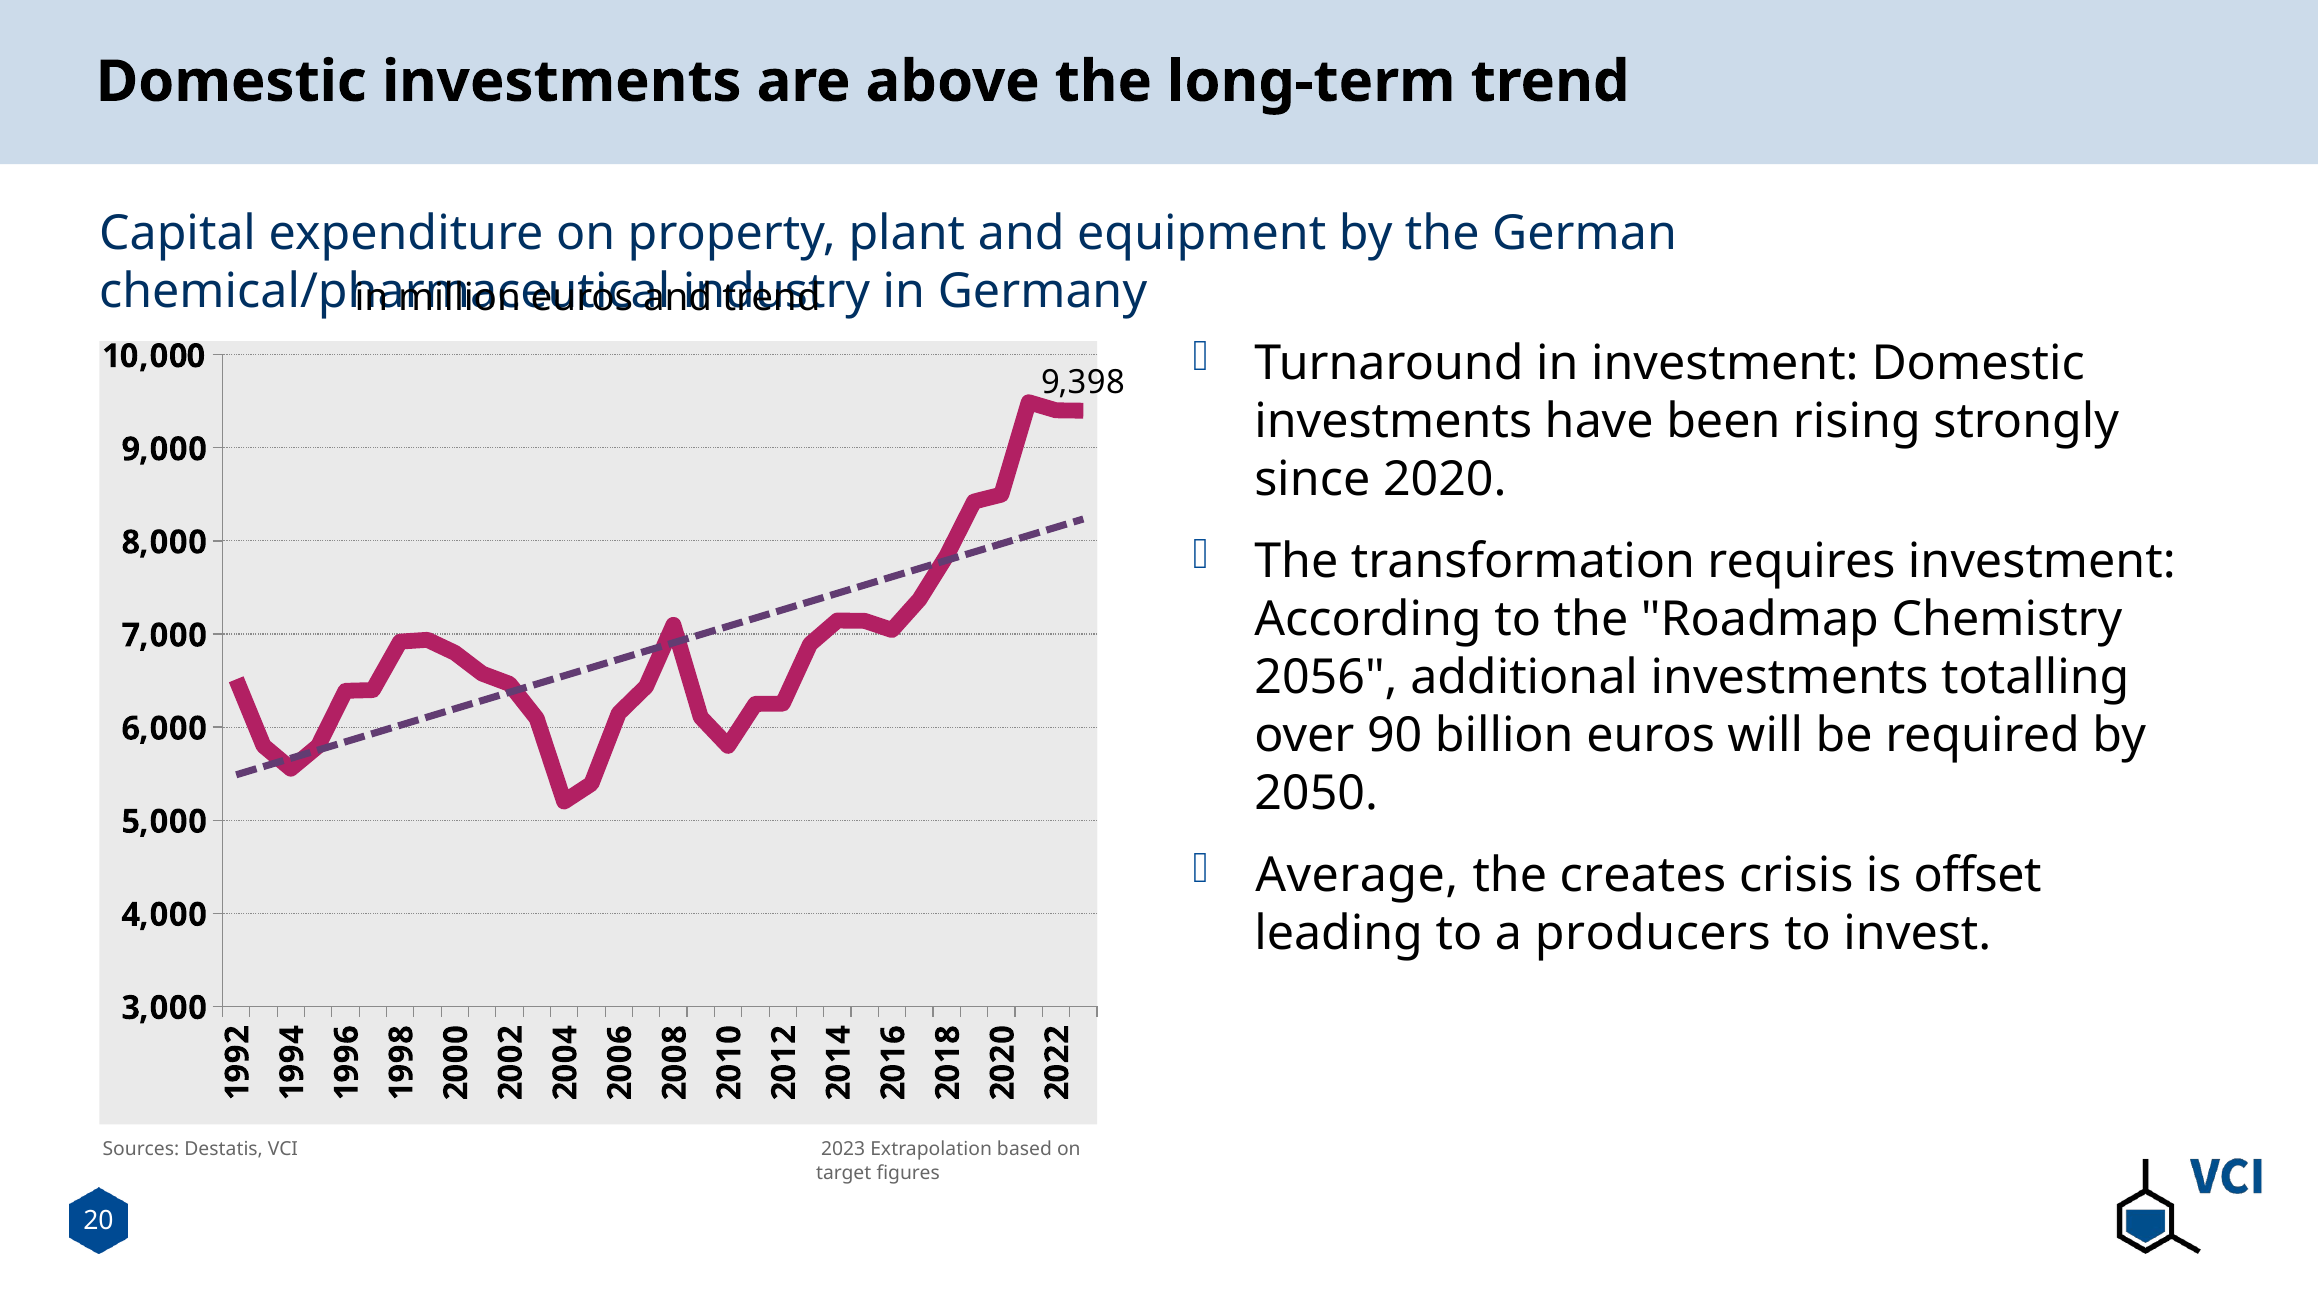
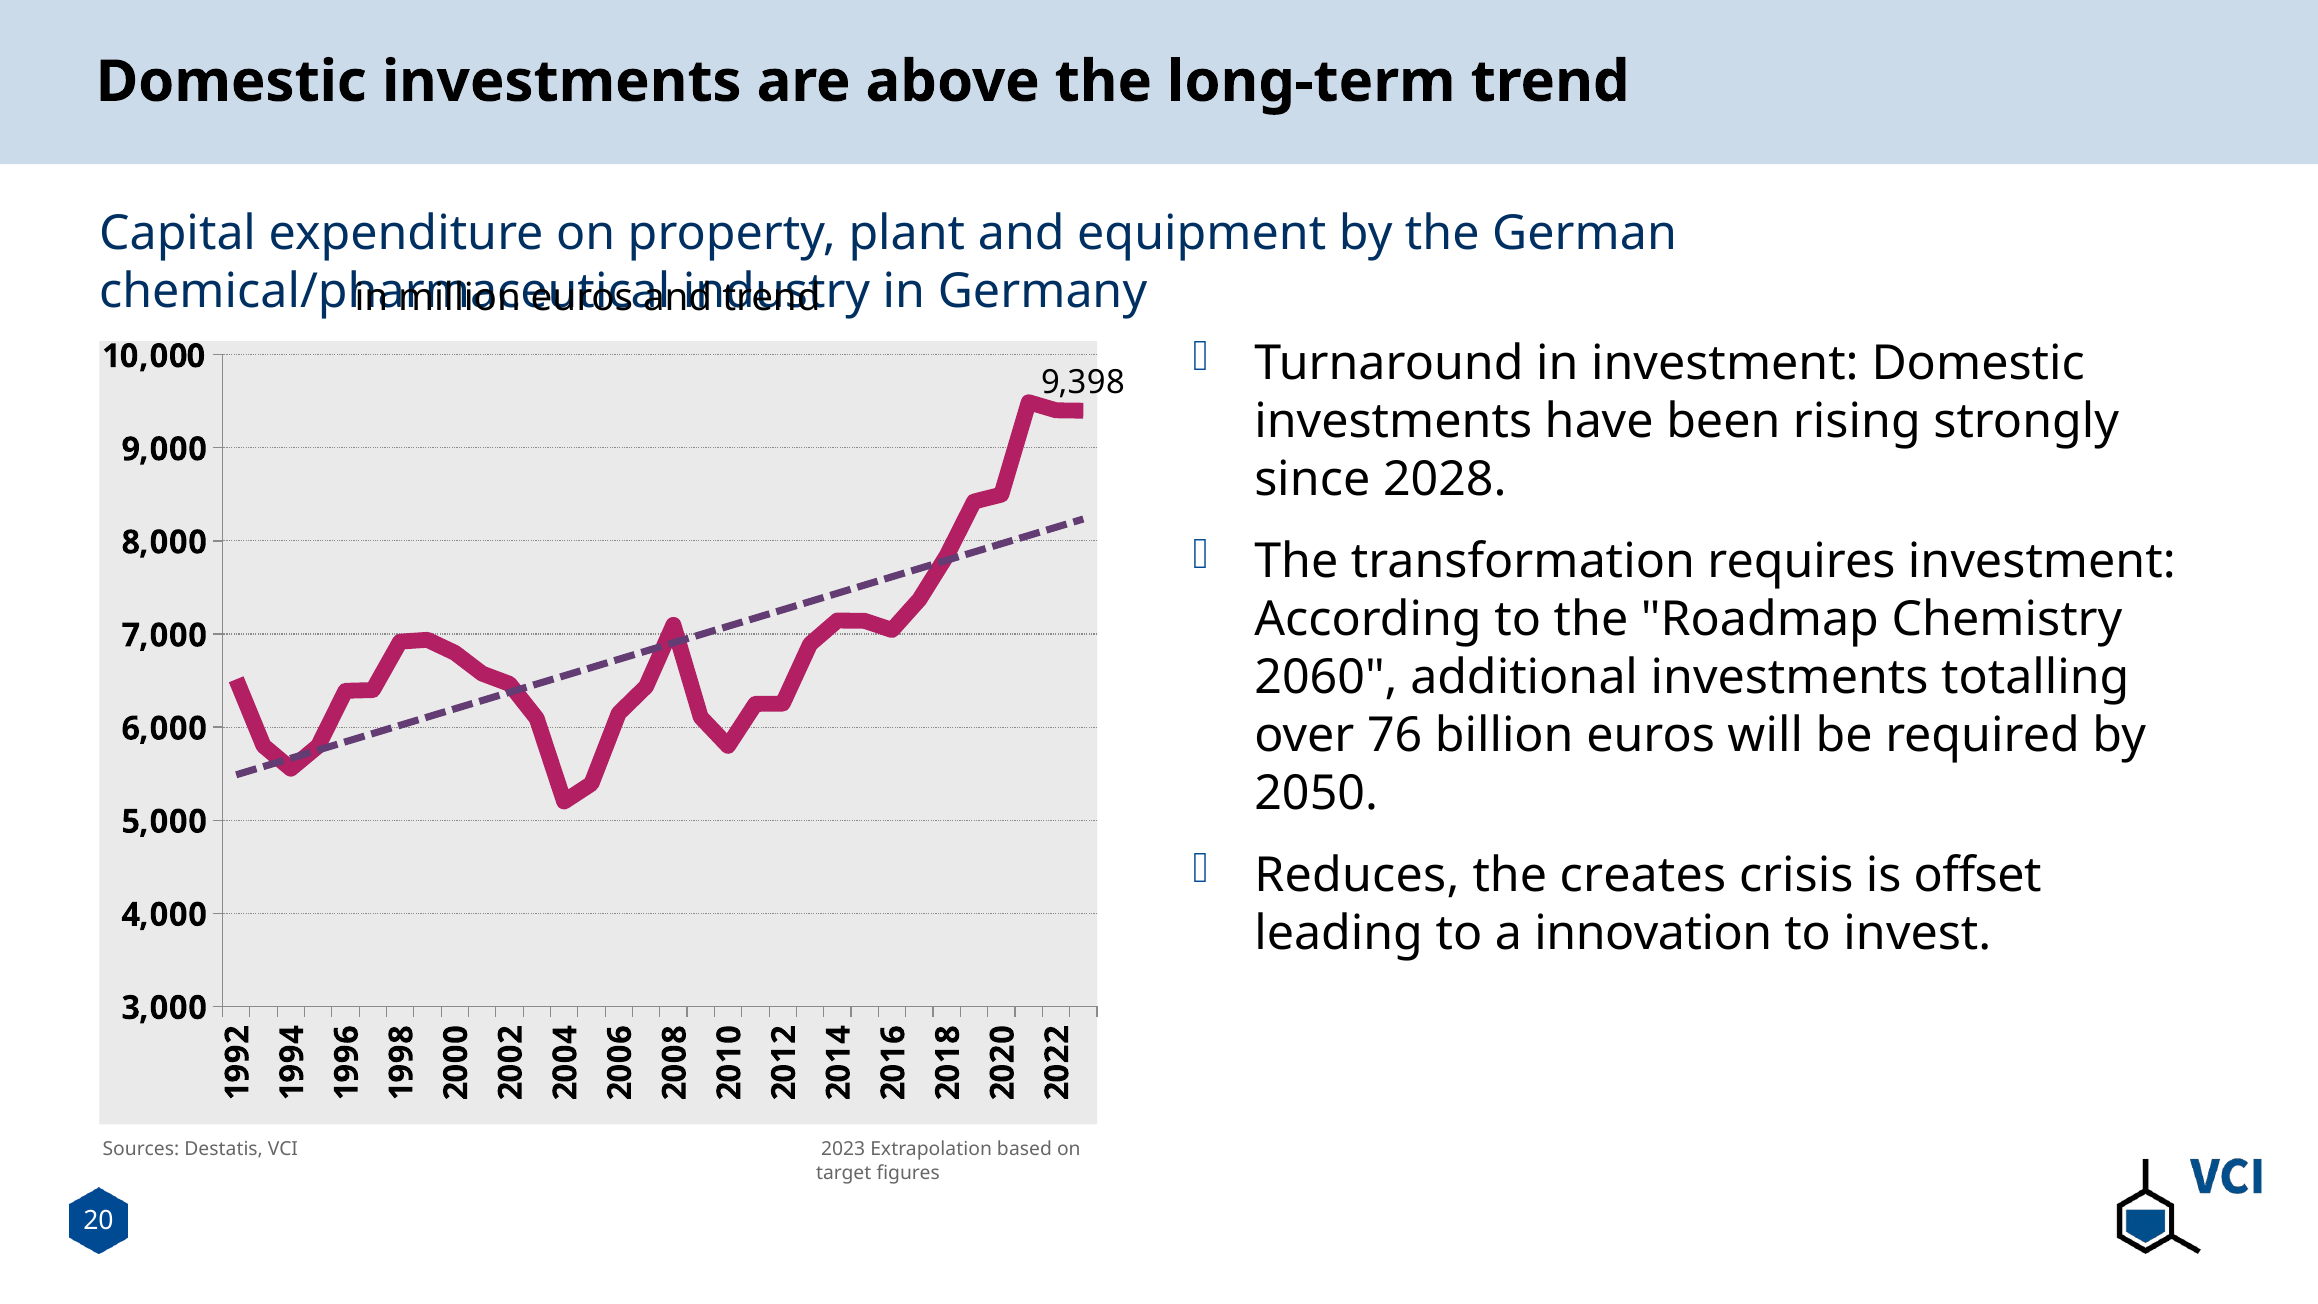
2020: 2020 -> 2028 (1445, 480)
2056: 2056 -> 2060 (1326, 678)
90: 90 -> 76 (1395, 736)
Average: Average -> Reduces (1357, 876)
producers: producers -> innovation (1653, 934)
